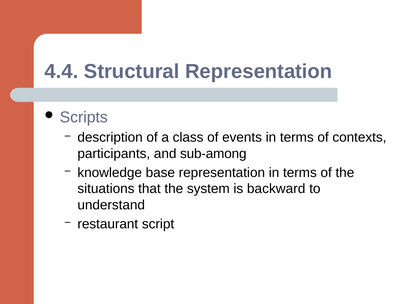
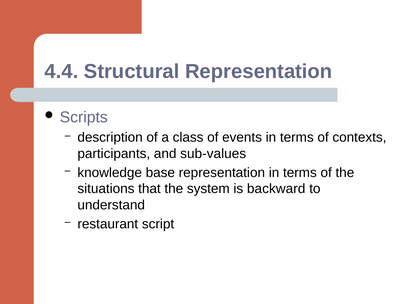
sub-among: sub-among -> sub-values (213, 154)
